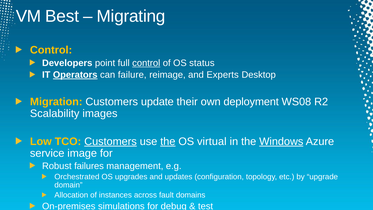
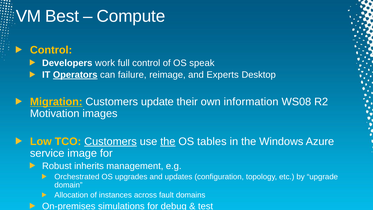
Migrating: Migrating -> Compute (131, 16)
point: point -> work (105, 63)
control underline: present -> none (146, 63)
status: status -> speak (202, 63)
Migration underline: none -> present (56, 102)
deployment: deployment -> information (251, 102)
Scalability: Scalability -> Motivation (55, 114)
virtual: virtual -> tables (212, 141)
Windows underline: present -> none (281, 141)
failures: failures -> inherits (89, 166)
